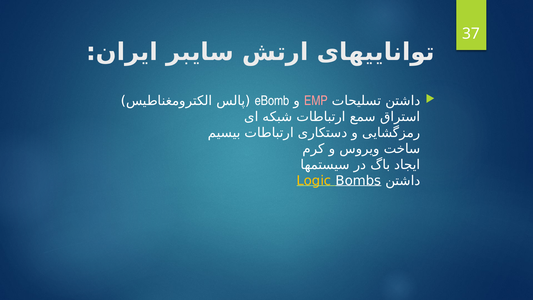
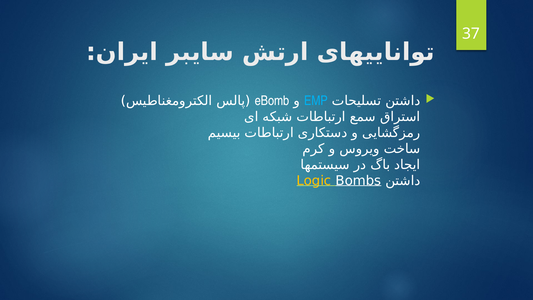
EMP colour: pink -> light blue (316, 101)
